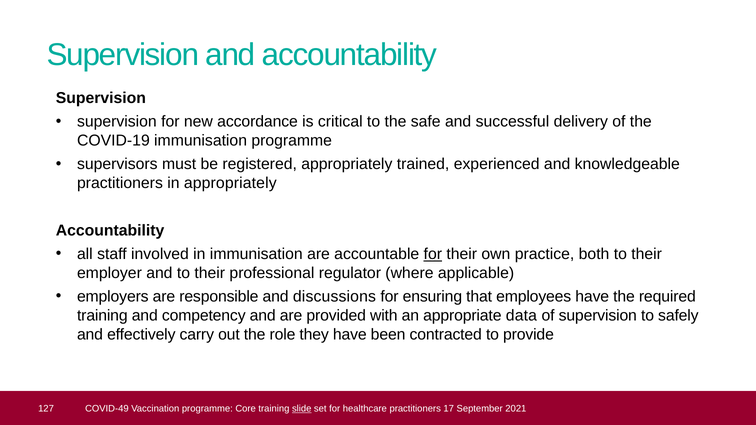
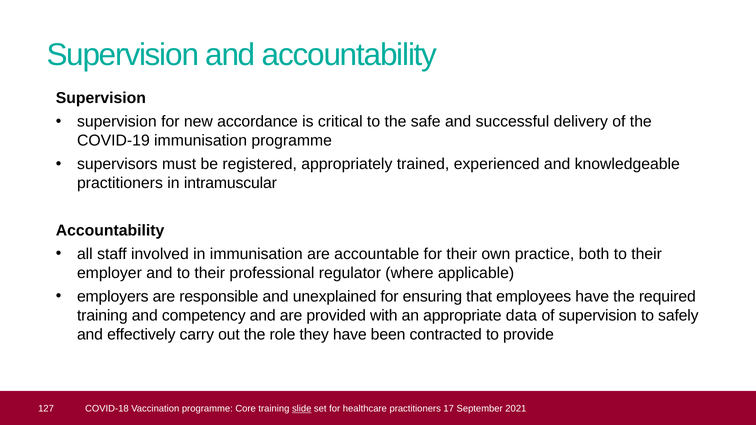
in appropriately: appropriately -> intramuscular (230, 183)
for underline: present -> none (433, 254)
discussions: discussions -> unexplained (335, 297)
COVID-49: COVID-49 -> COVID-18 (107, 409)
